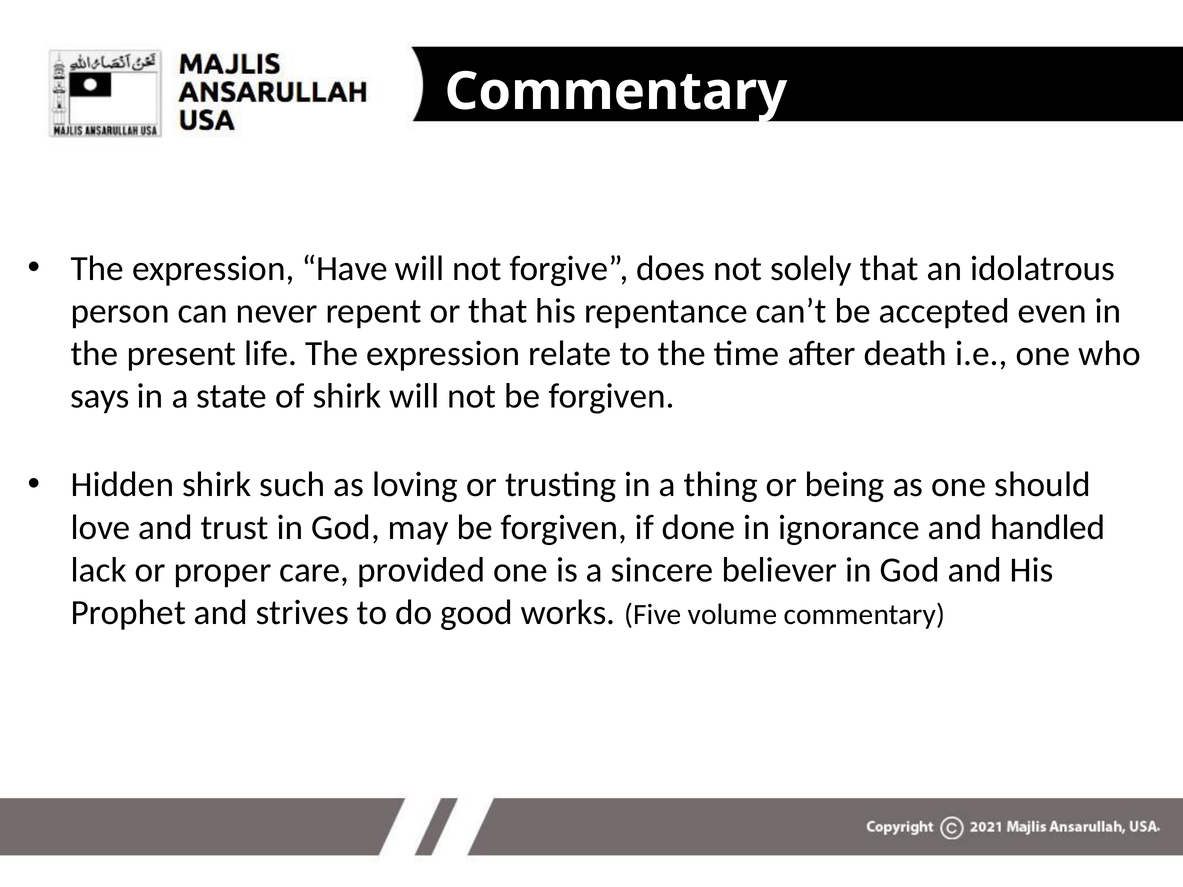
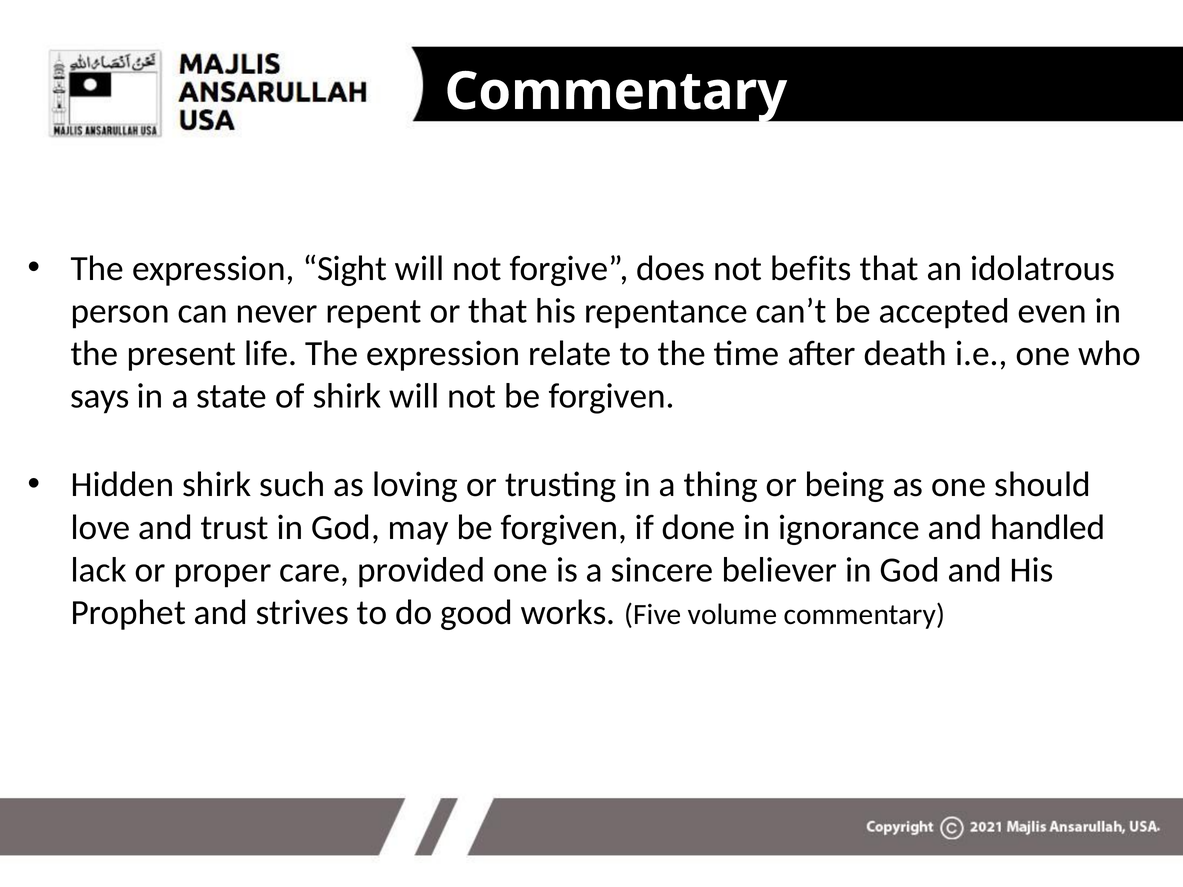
Have: Have -> Sight (345, 269)
solely: solely -> befits (811, 269)
